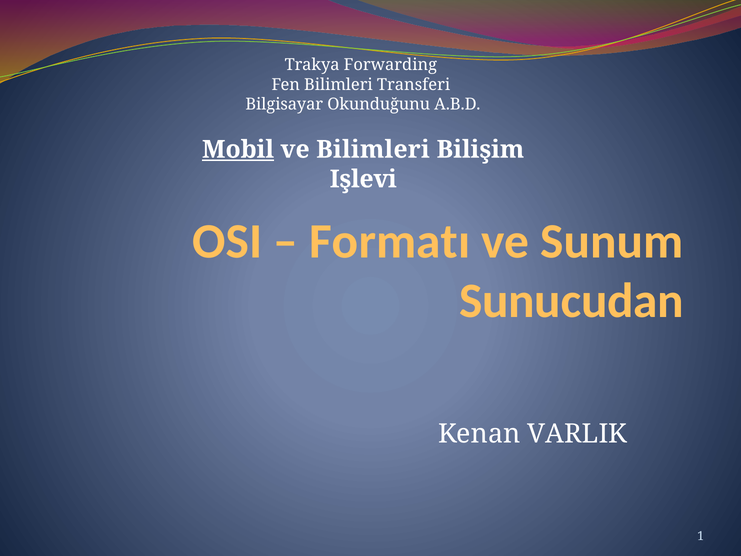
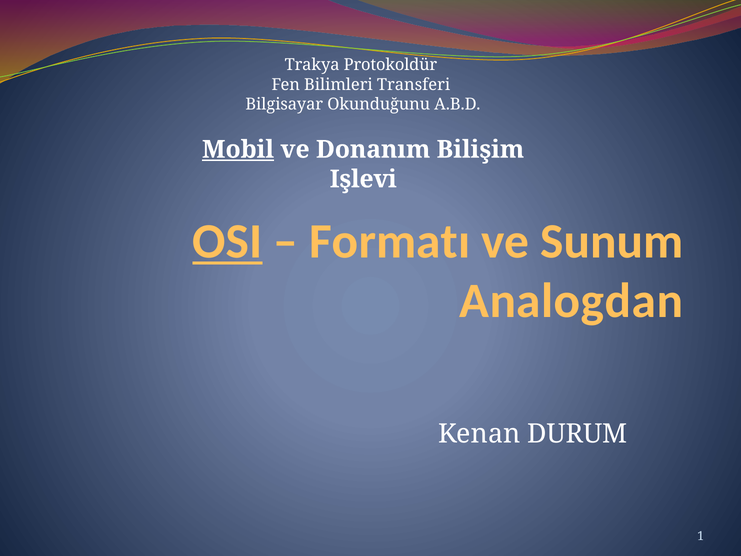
Forwarding: Forwarding -> Protokoldür (390, 65)
ve Bilimleri: Bilimleri -> Donanım (373, 149)
OSI underline: none -> present (227, 241)
Sunucudan: Sunucudan -> Analogdan (571, 301)
VARLIK: VARLIK -> DURUM (577, 434)
